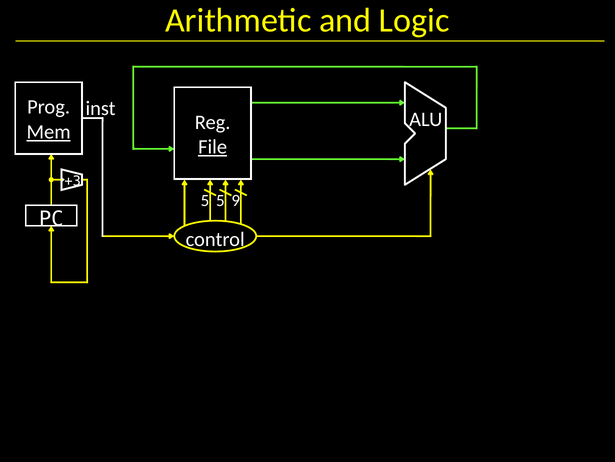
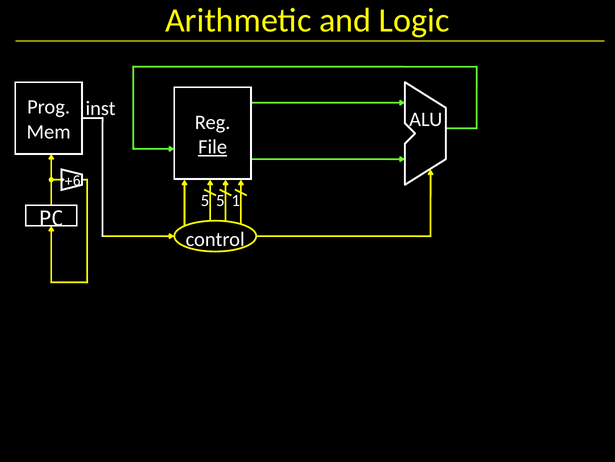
Mem underline: present -> none (49, 132)
+3: +3 -> +6 (73, 181)
9: 9 -> 1 (236, 200)
